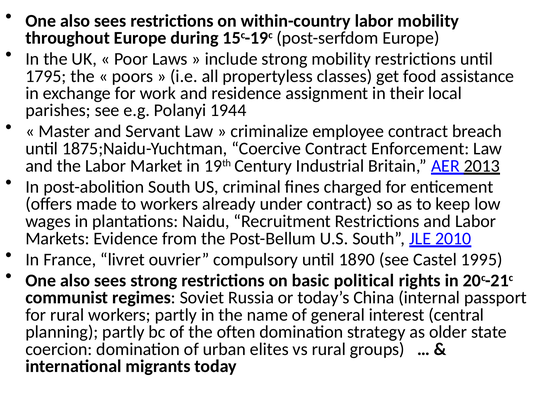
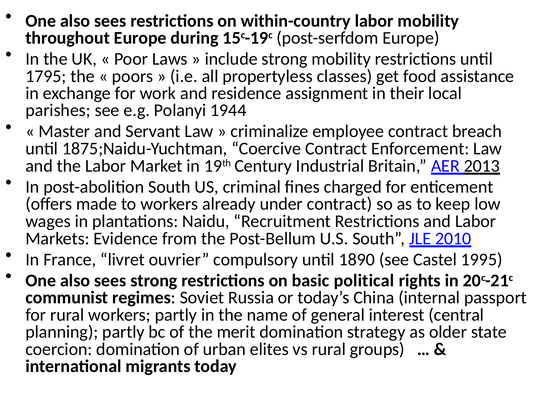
often: often -> merit (236, 332)
